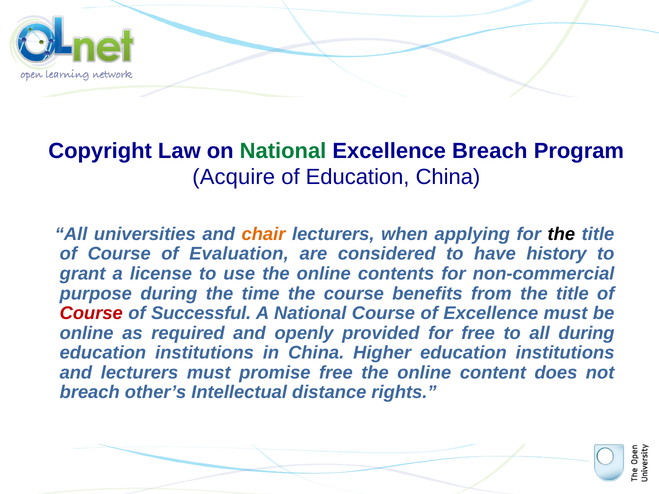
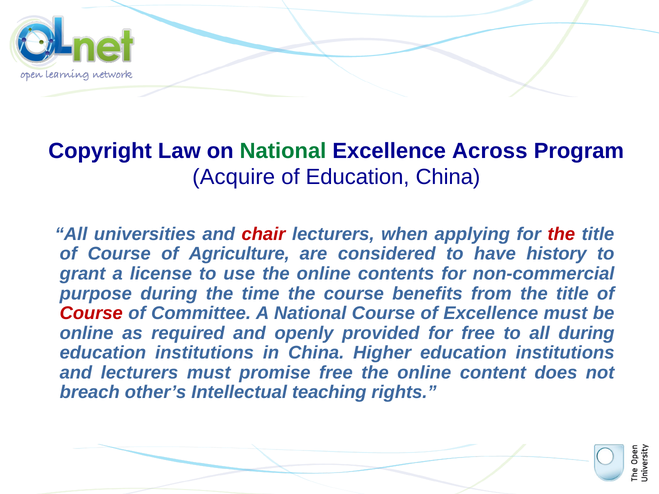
Excellence Breach: Breach -> Across (490, 151)
chair colour: orange -> red (264, 234)
the colour: black -> red (561, 234)
Evaluation: Evaluation -> Agriculture (239, 254)
Successful: Successful -> Committee (201, 313)
distance: distance -> teaching (329, 392)
